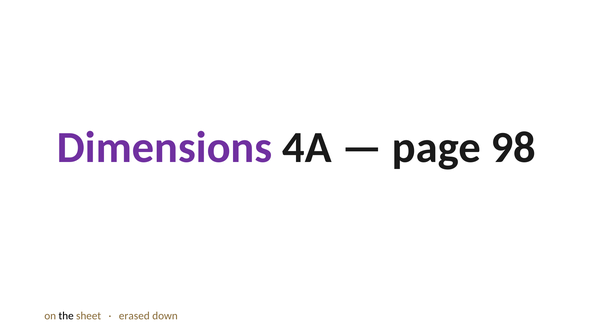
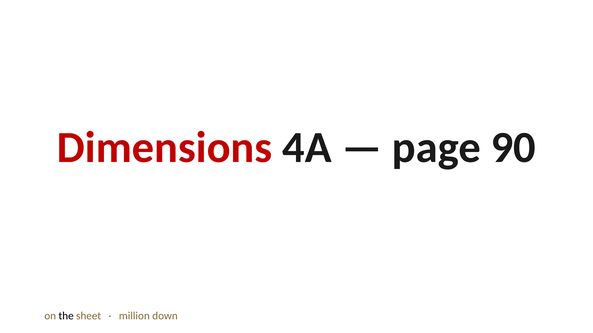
Dimensions colour: purple -> red (164, 148)
98: 98 -> 90 (513, 148)
erased: erased -> million (134, 317)
